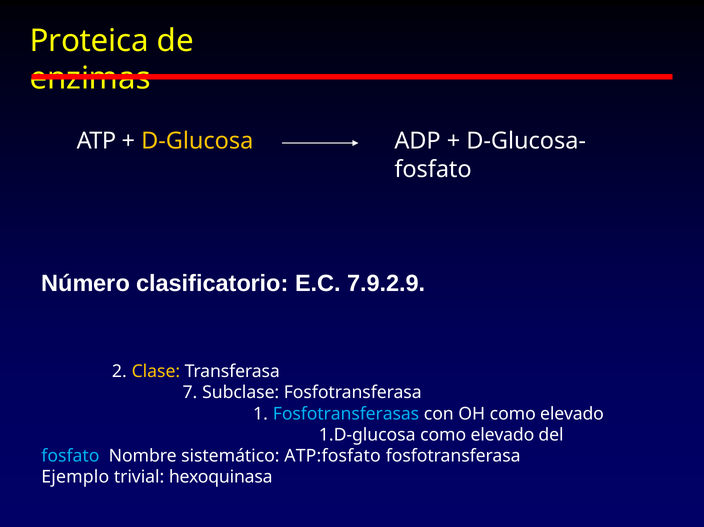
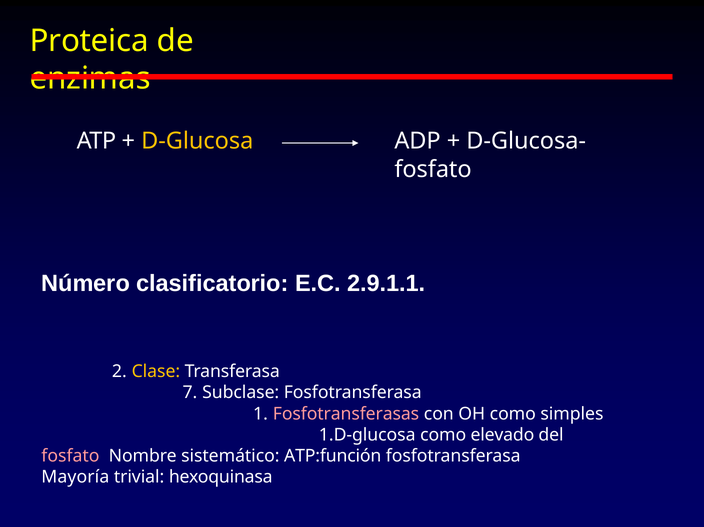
7.9.2.9: 7.9.2.9 -> 2.9.1.1 (386, 284)
Fosfotransferasas colour: light blue -> pink (346, 414)
OH como elevado: elevado -> simples (572, 414)
fosfato colour: light blue -> pink (70, 456)
ATP:fosfato: ATP:fosfato -> ATP:función (333, 456)
Ejemplo: Ejemplo -> Mayoría (75, 478)
